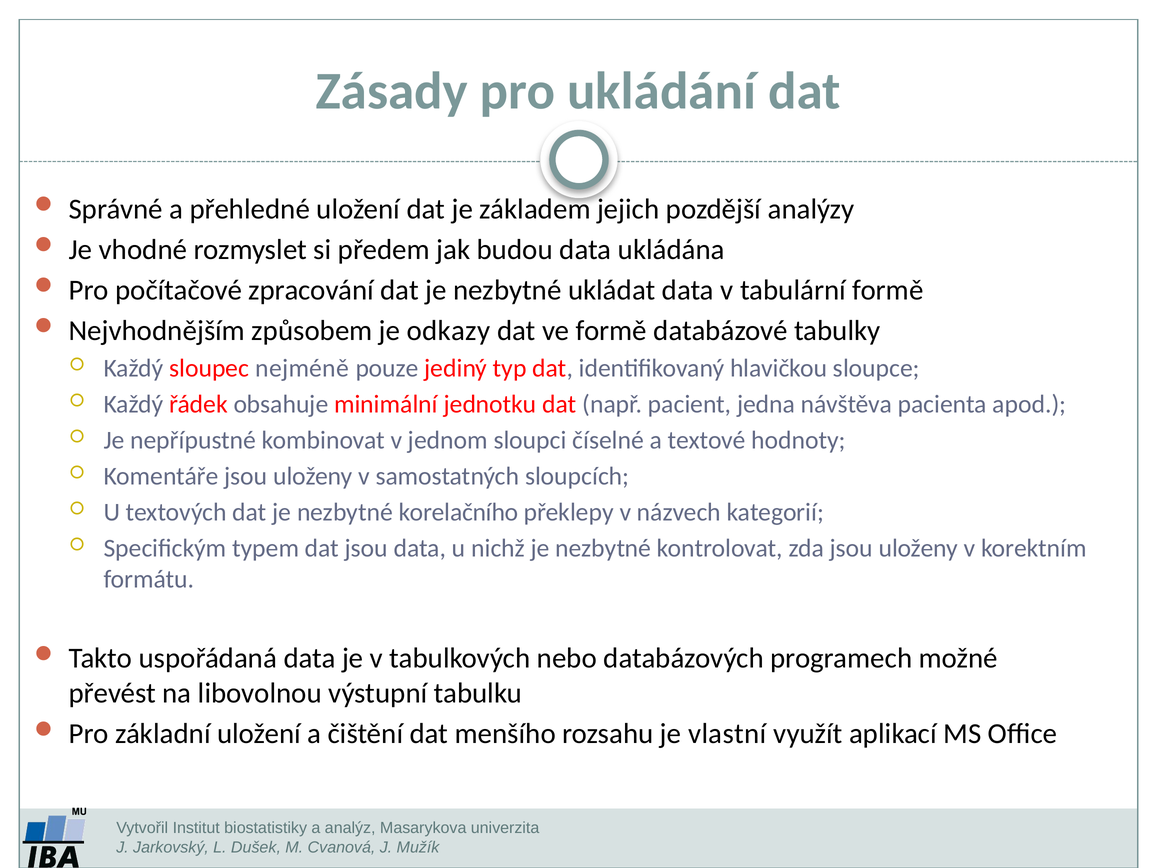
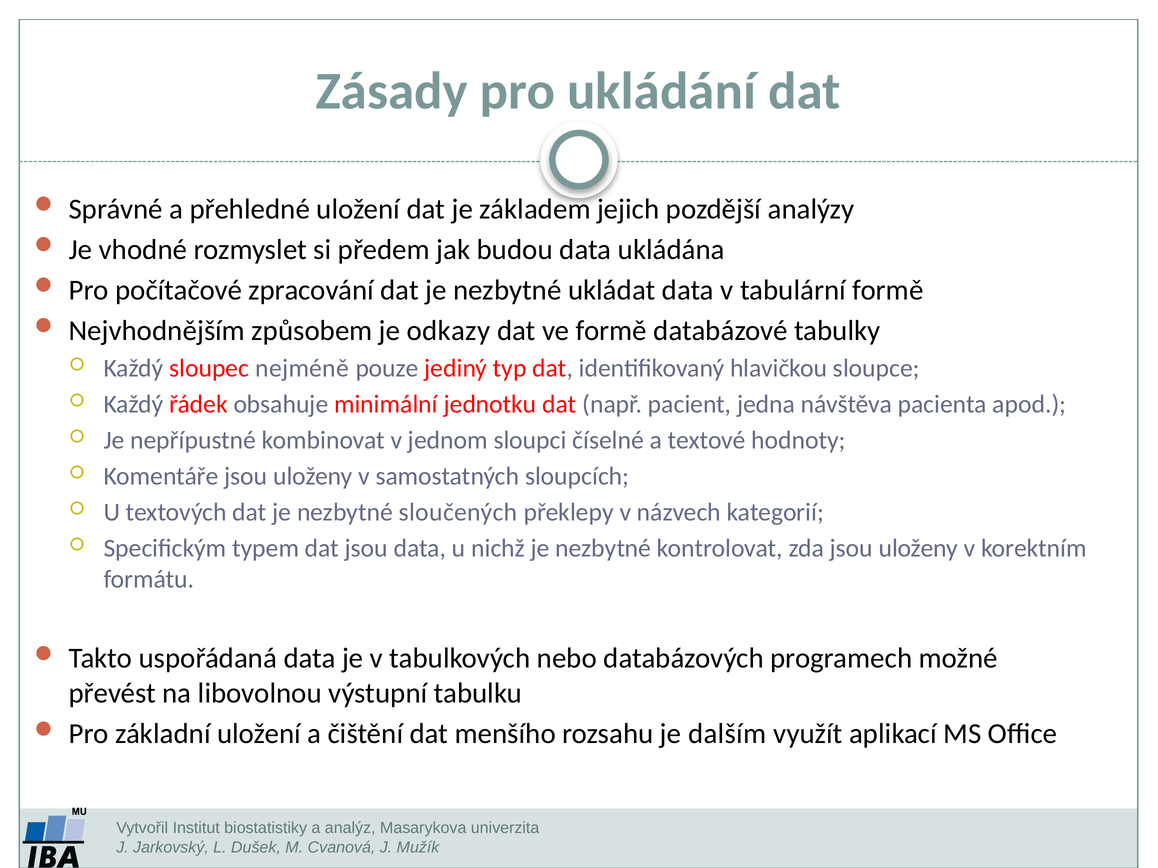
korelačního: korelačního -> sloučených (458, 513)
vlastní: vlastní -> dalším (727, 734)
